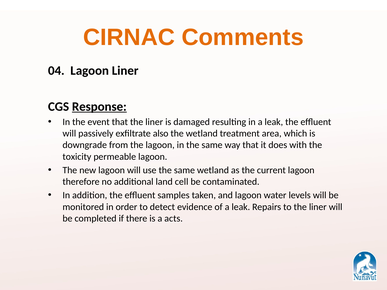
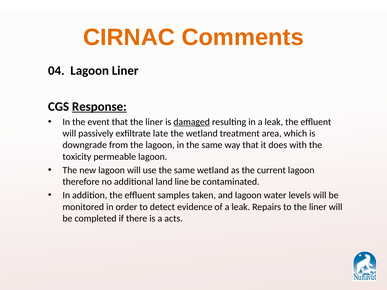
damaged underline: none -> present (192, 122)
also: also -> late (161, 134)
cell: cell -> line (182, 182)
